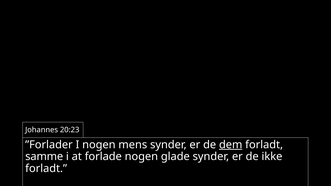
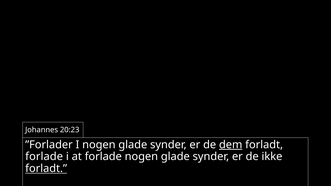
I nogen mens: mens -> glade (133, 145)
samme: samme -> forlade (44, 157)
forladt underline: none -> present (46, 169)
